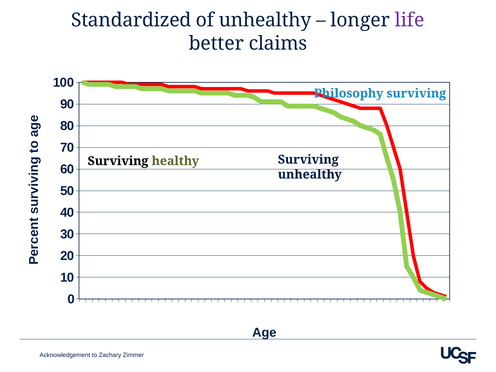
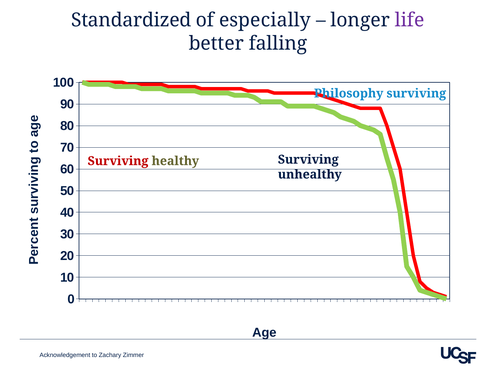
of unhealthy: unhealthy -> especially (265, 20)
claims: claims -> falling (278, 43)
Surviving colour: black -> red (118, 161)
